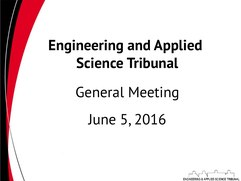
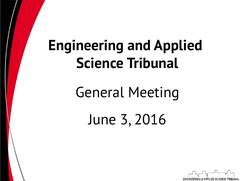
5: 5 -> 3 (126, 120)
